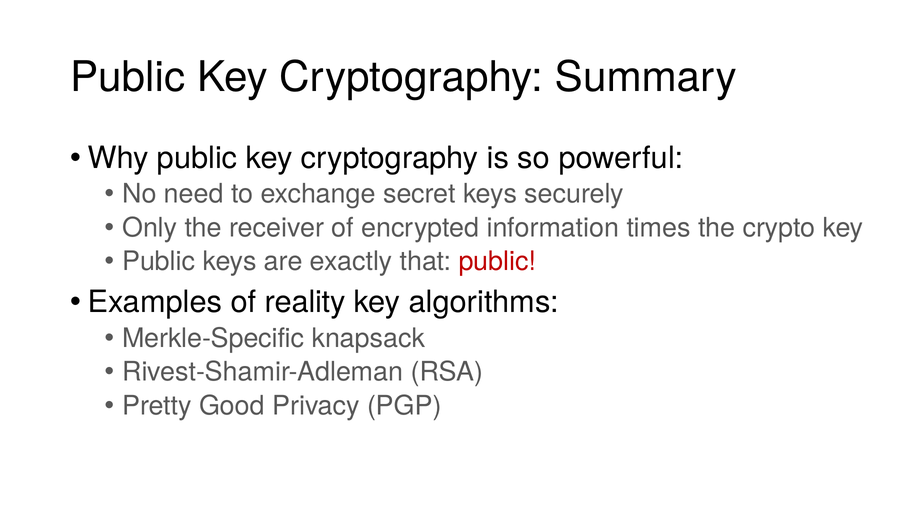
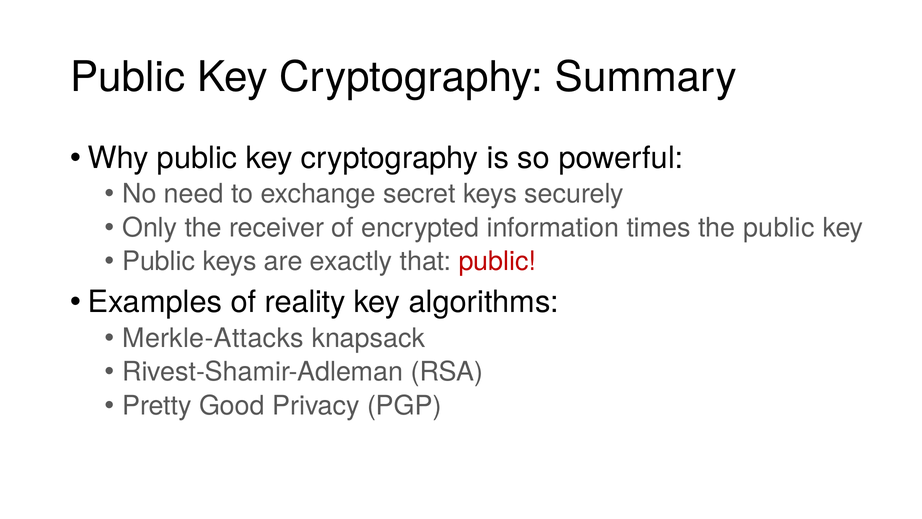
the crypto: crypto -> public (779, 228)
Merkle-Specific: Merkle-Specific -> Merkle-Attacks (213, 338)
